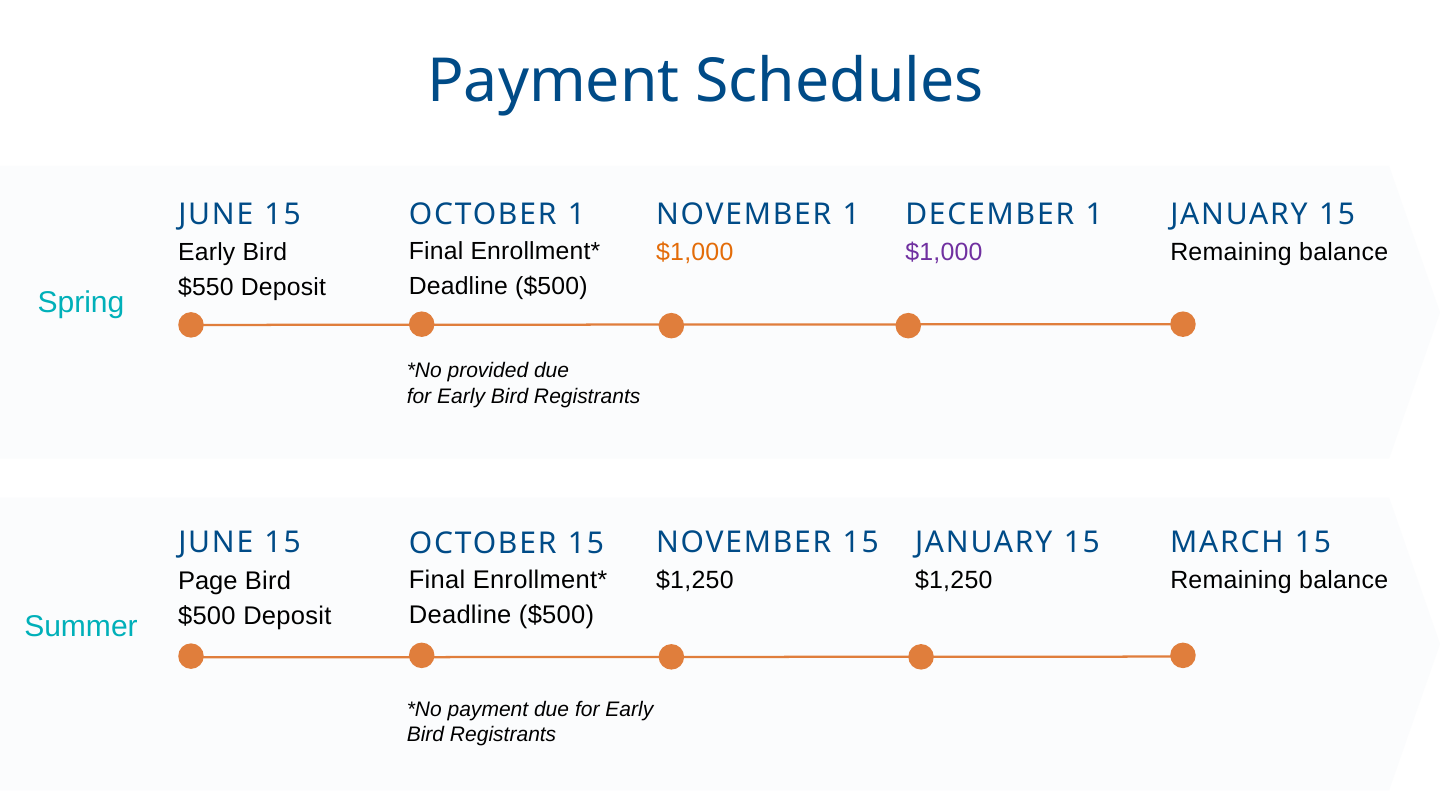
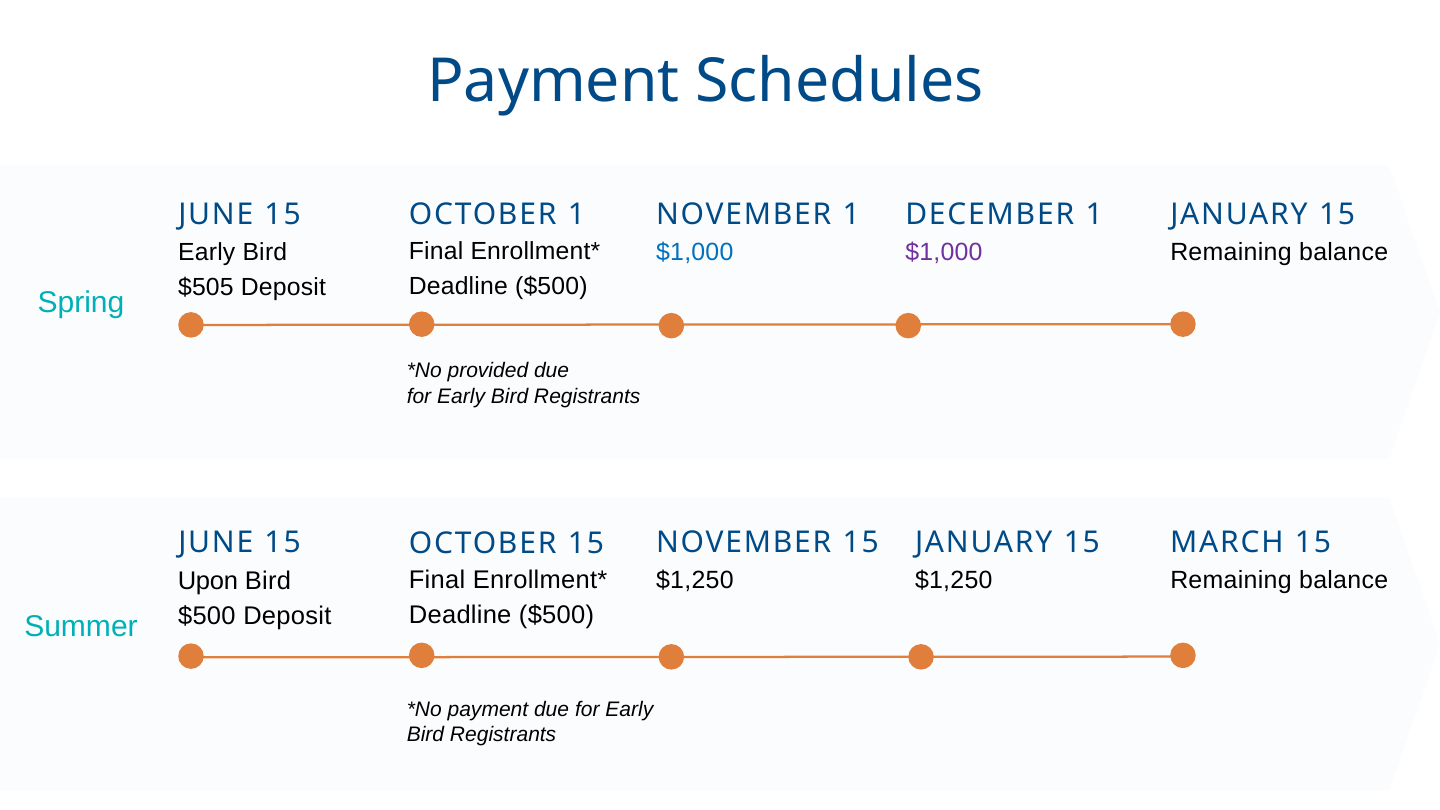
$1,000 colour: orange -> blue (695, 252)
$550: $550 -> $505 (206, 287)
Page: Page -> Upon (208, 581)
